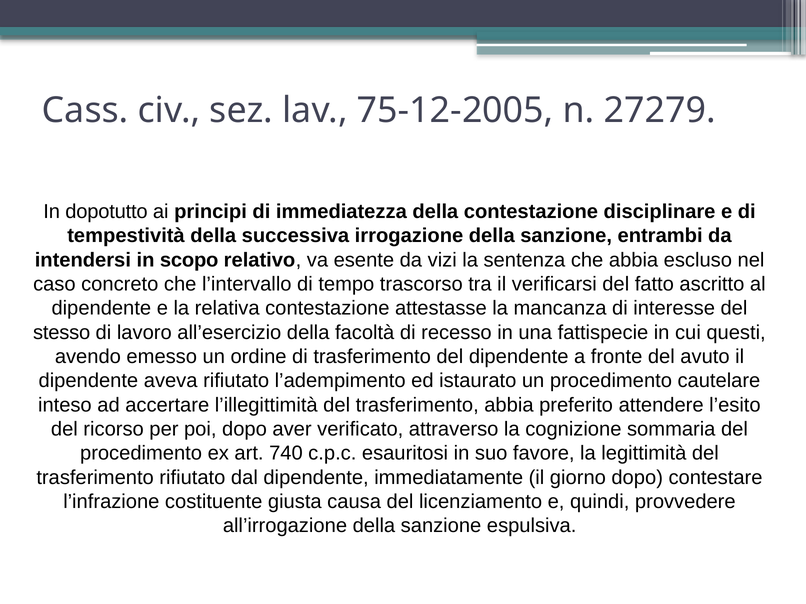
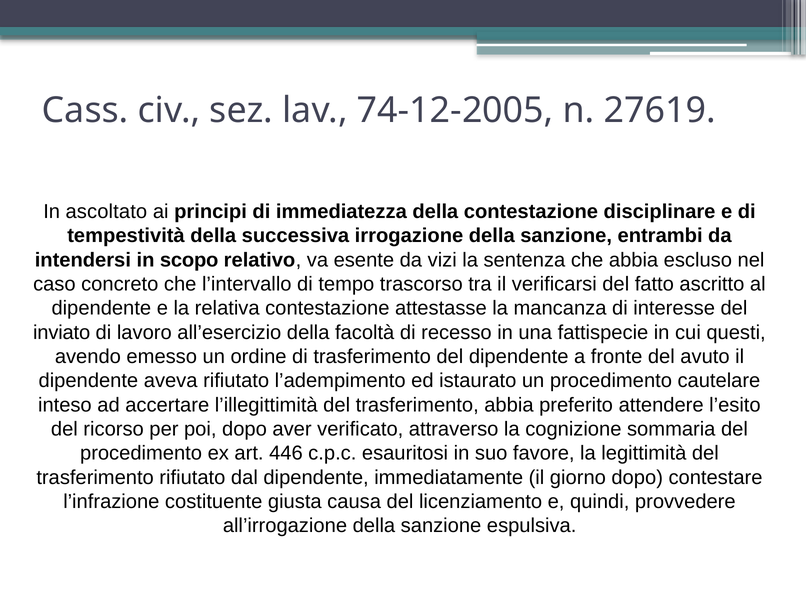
75-12-2005: 75-12-2005 -> 74-12-2005 (455, 111)
27279: 27279 -> 27619 (660, 111)
dopotutto: dopotutto -> ascoltato (106, 212)
stesso: stesso -> inviato (62, 333)
740: 740 -> 446 (286, 454)
